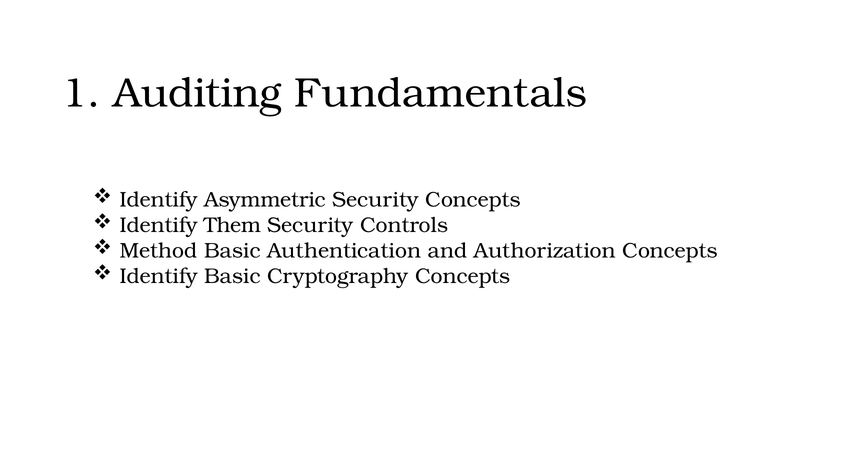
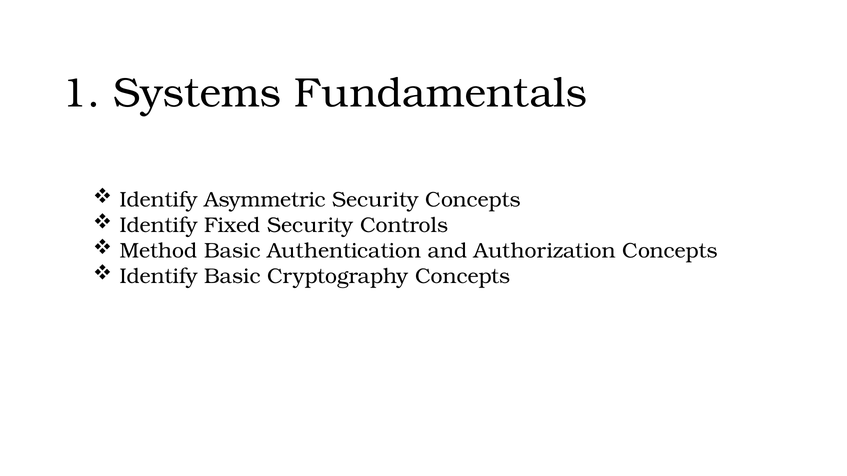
Auditing: Auditing -> Systems (197, 93)
Them: Them -> Fixed (232, 225)
